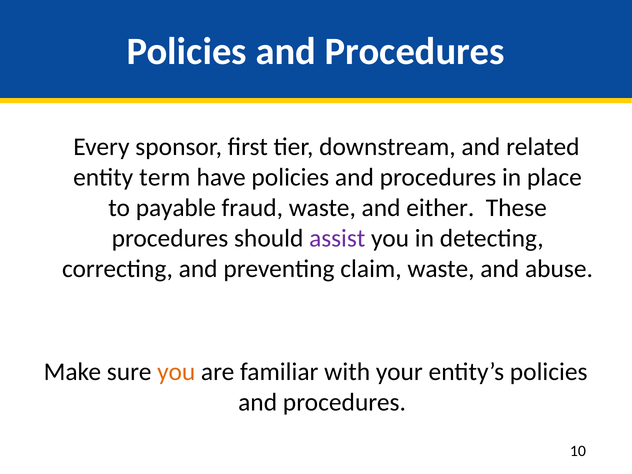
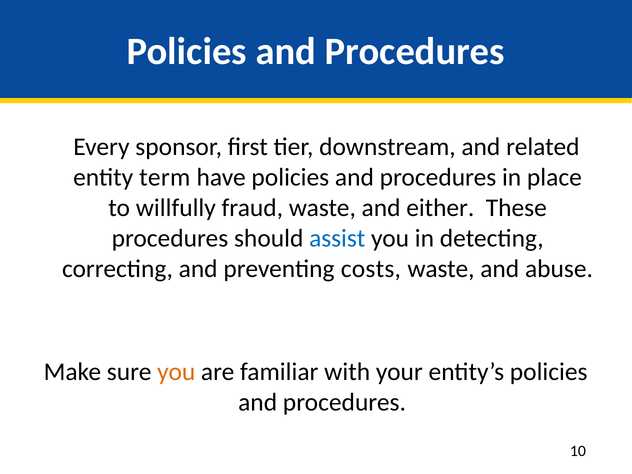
payable: payable -> willfully (176, 208)
assist colour: purple -> blue (337, 238)
claim: claim -> costs (371, 269)
